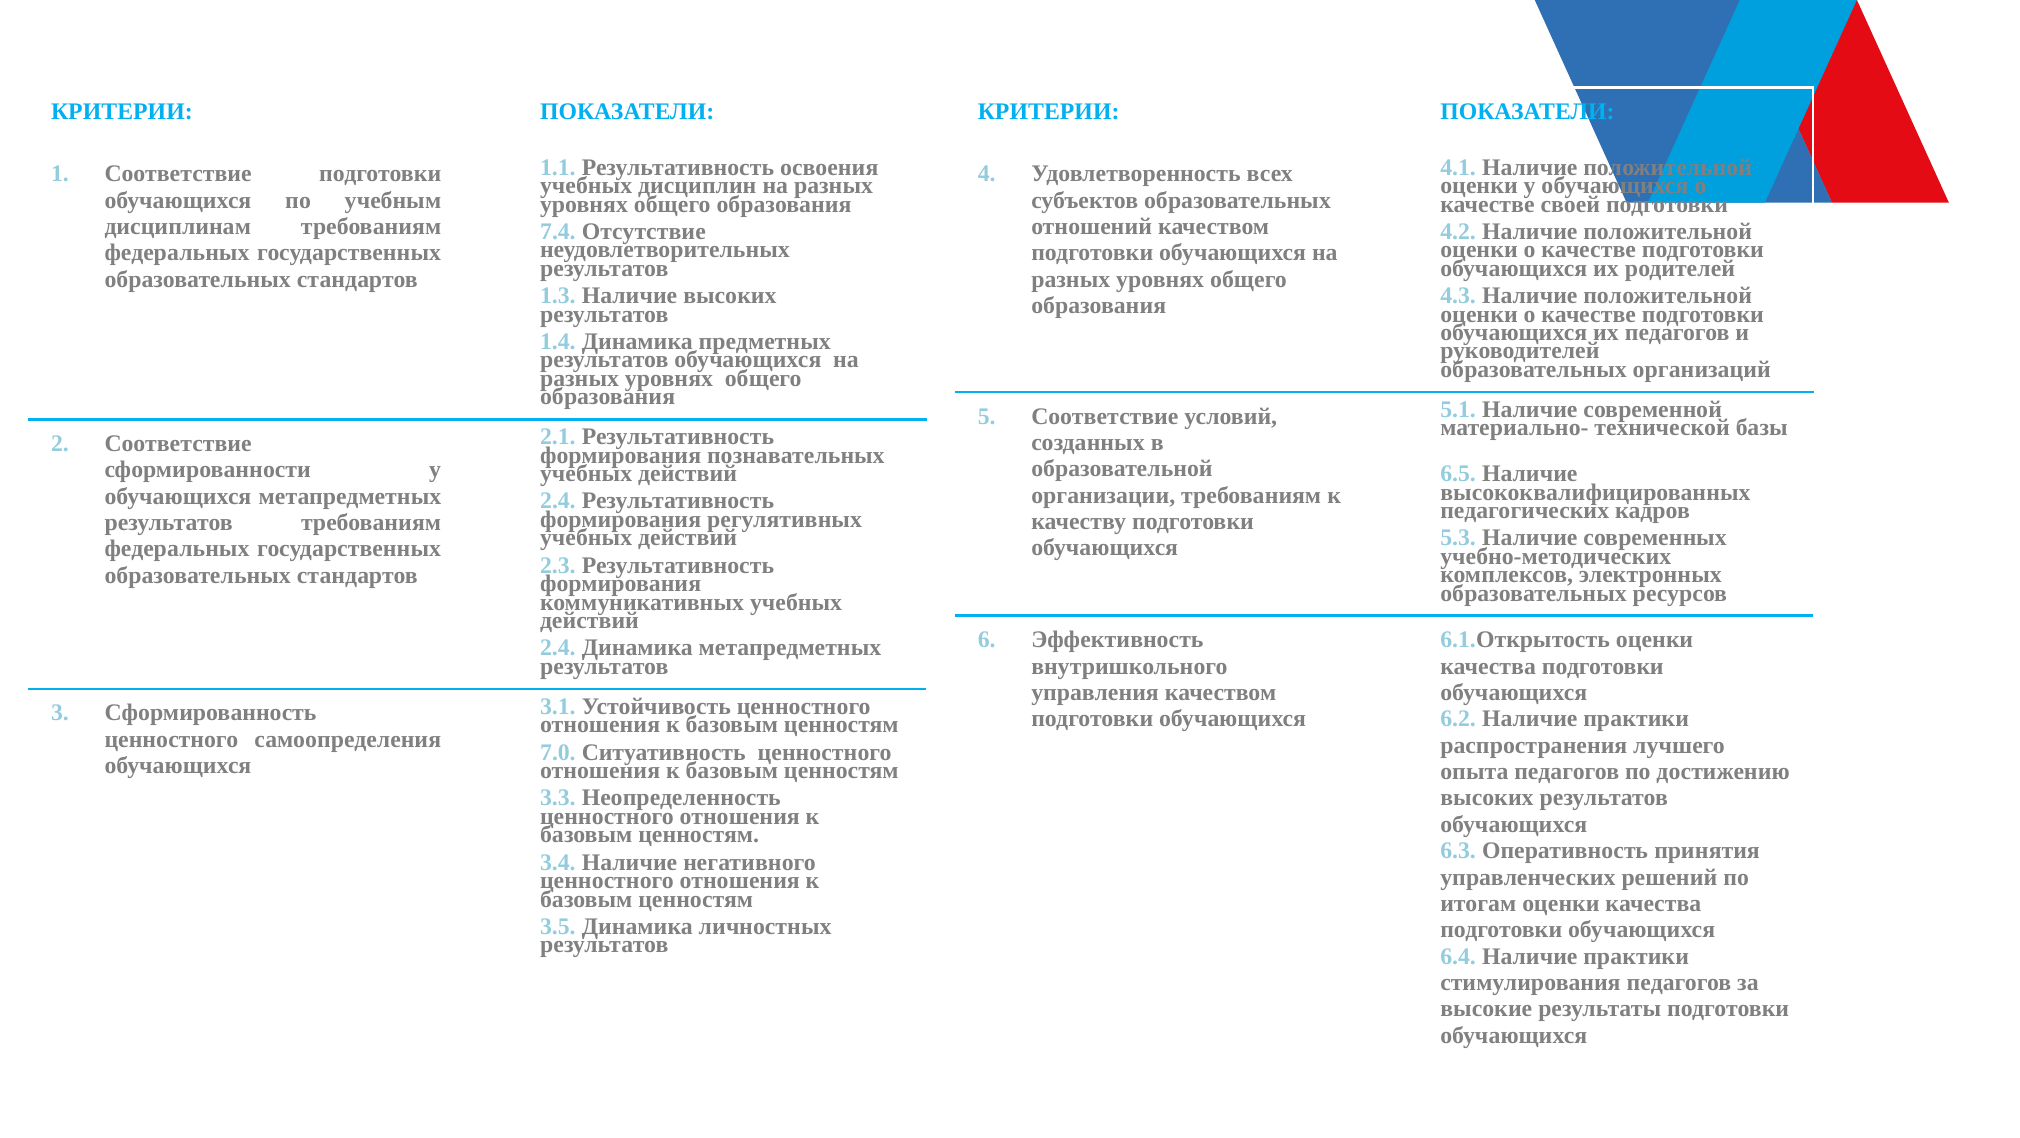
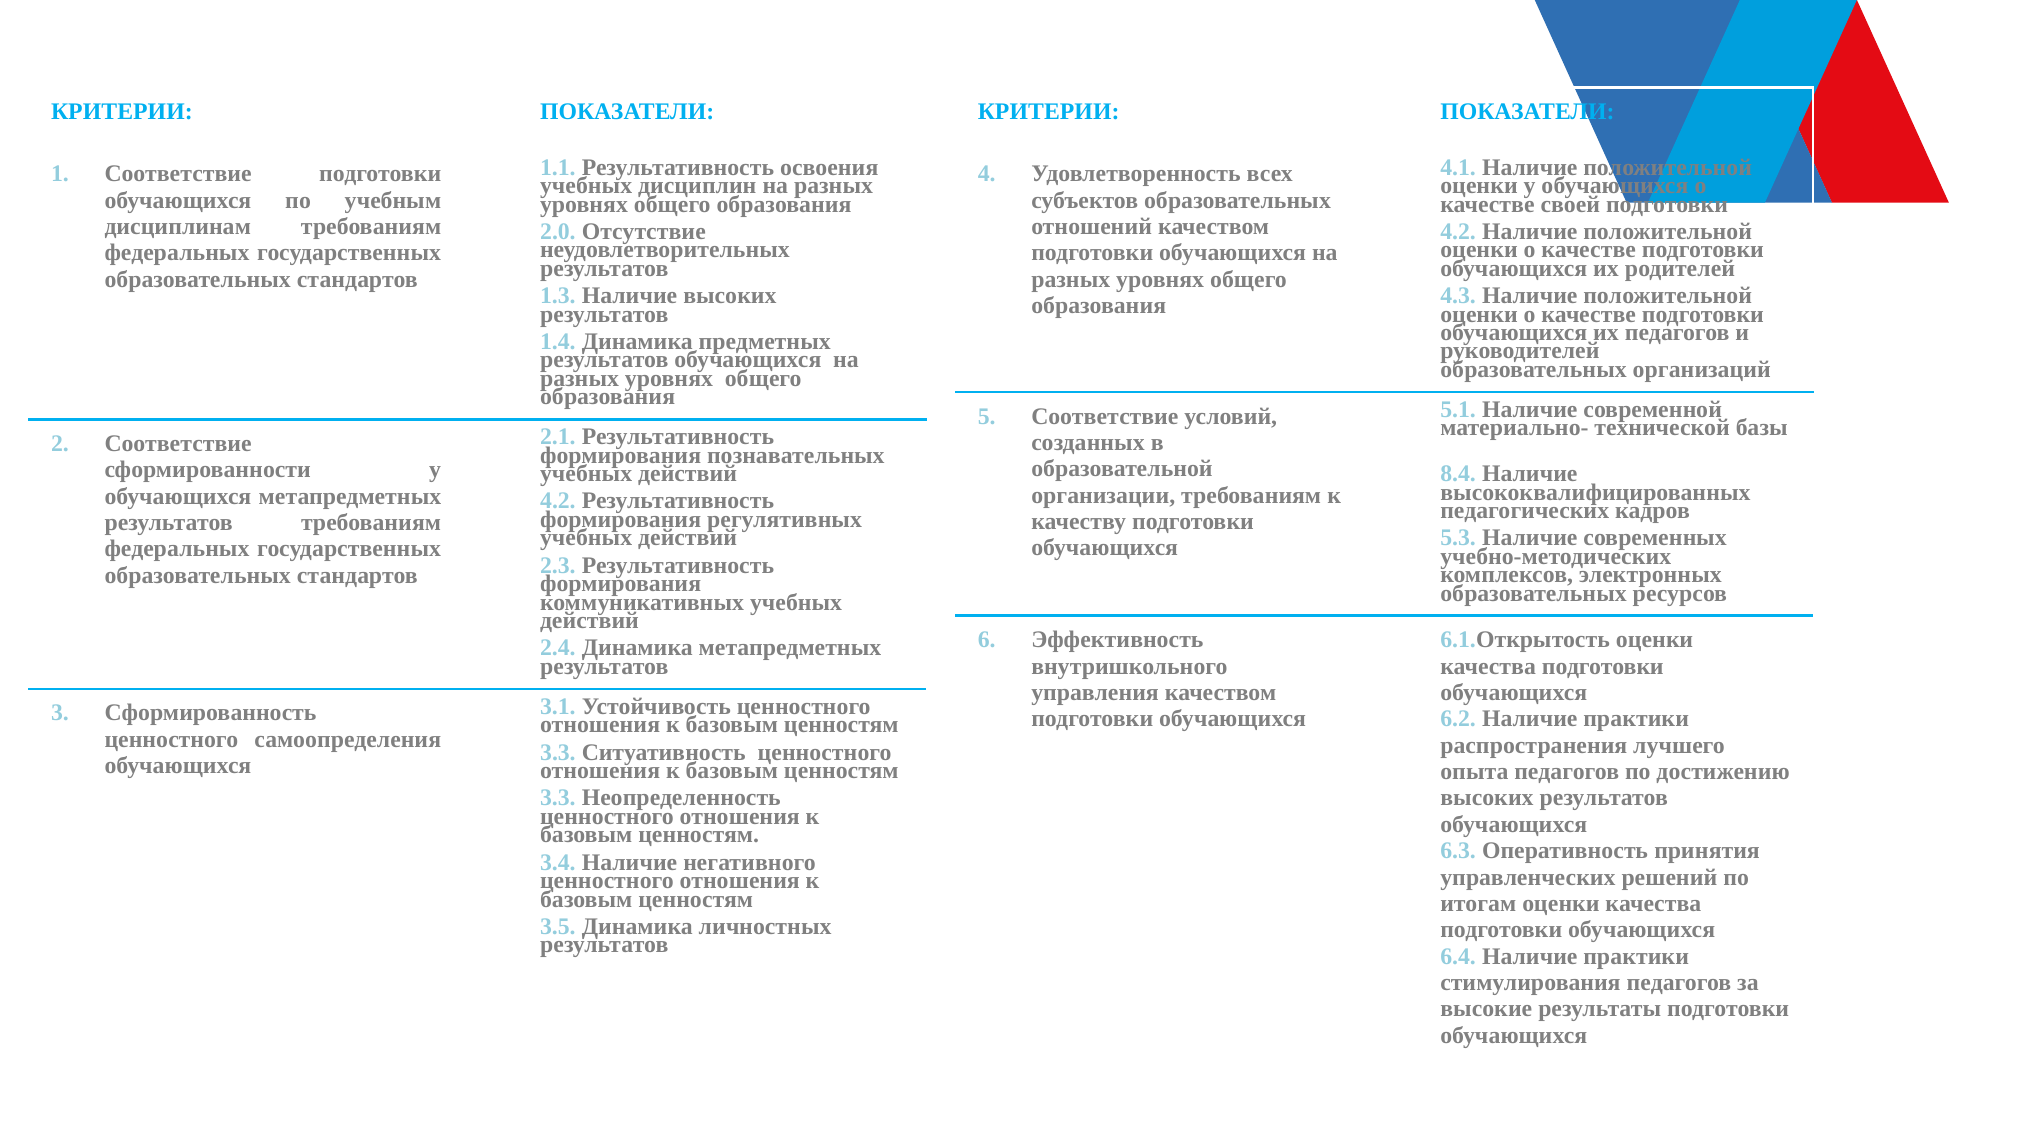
7.4: 7.4 -> 2.0 (558, 231)
6.5: 6.5 -> 8.4 (1458, 474)
2.4: 2.4 -> 4.2 (558, 501)
7.0: 7.0 -> 3.3 (558, 752)
